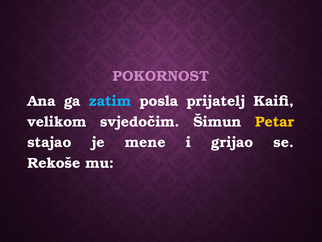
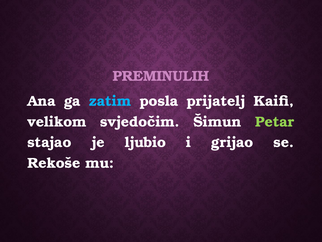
POKORNOST: POKORNOST -> PREMINULIH (161, 76)
Petar colour: yellow -> light green (275, 122)
mene: mene -> ljubio (145, 142)
